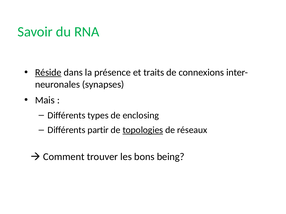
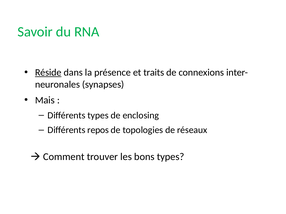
partir: partir -> repos (98, 130)
topologies underline: present -> none (143, 130)
bons being: being -> types (171, 157)
